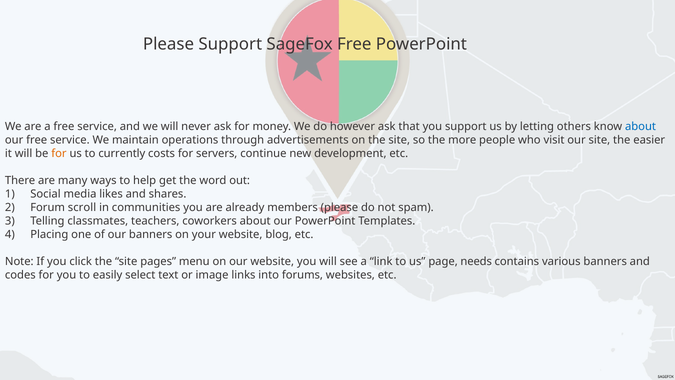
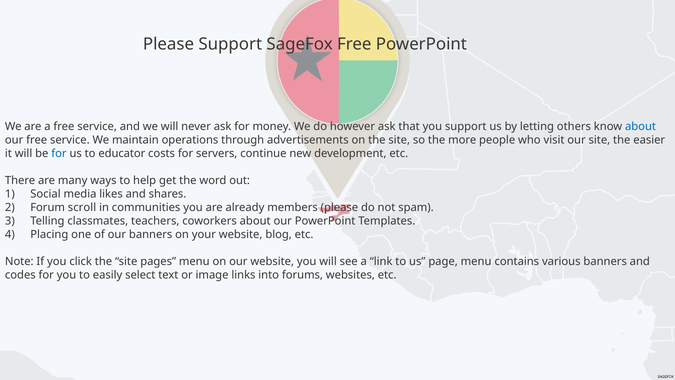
for colour: orange -> blue (59, 154)
currently: currently -> educator (122, 154)
page needs: needs -> menu (476, 261)
